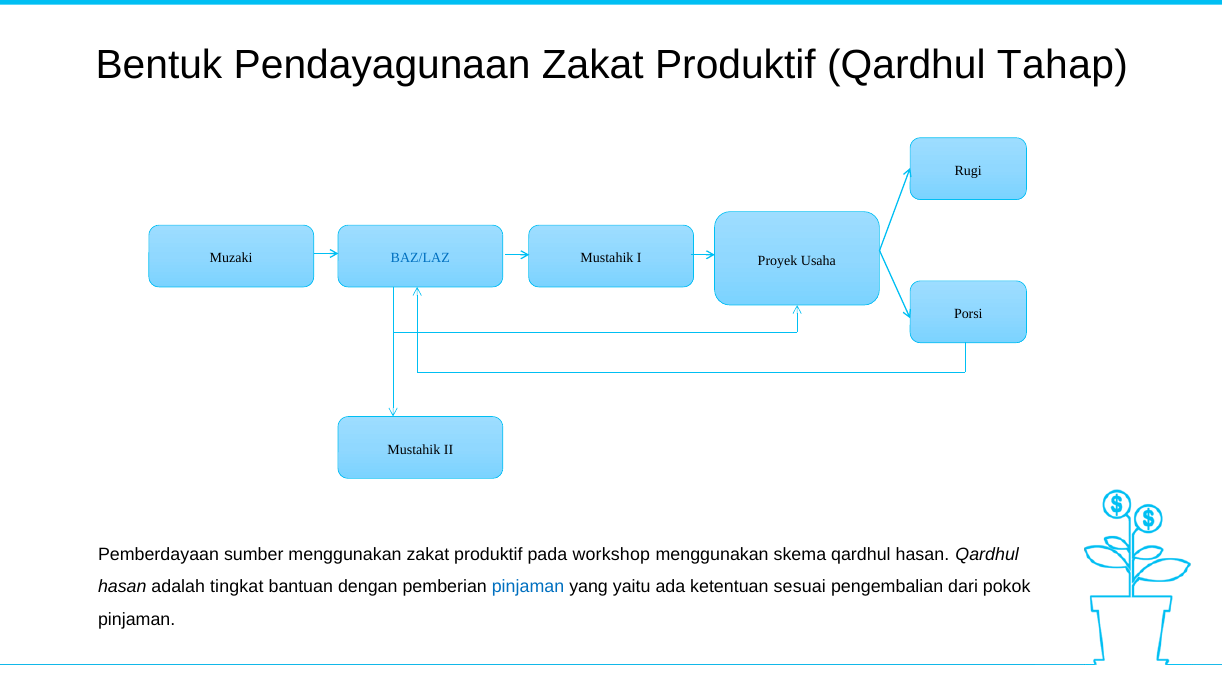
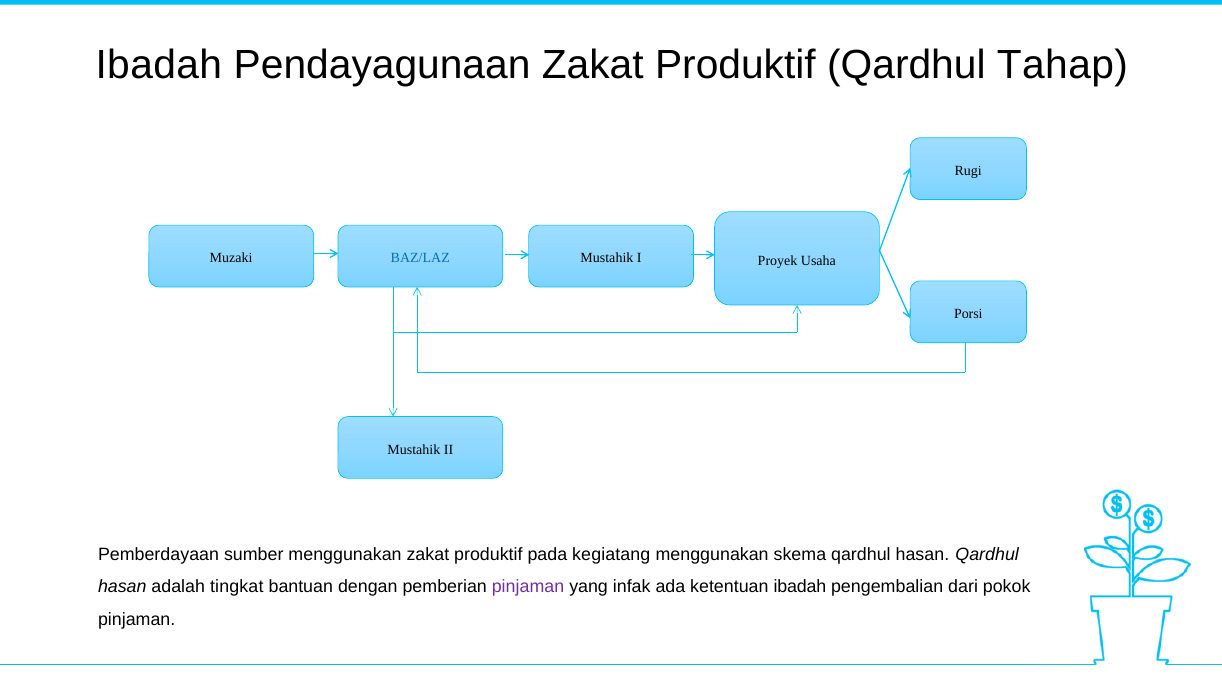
Bentuk: Bentuk -> Ibadah (159, 65)
workshop: workshop -> kegiatang (611, 555)
pinjaman colour: blue -> purple (528, 587)
yaitu: yaitu -> infak (632, 587)
ketentuan sesuai: sesuai -> ibadah (800, 587)
